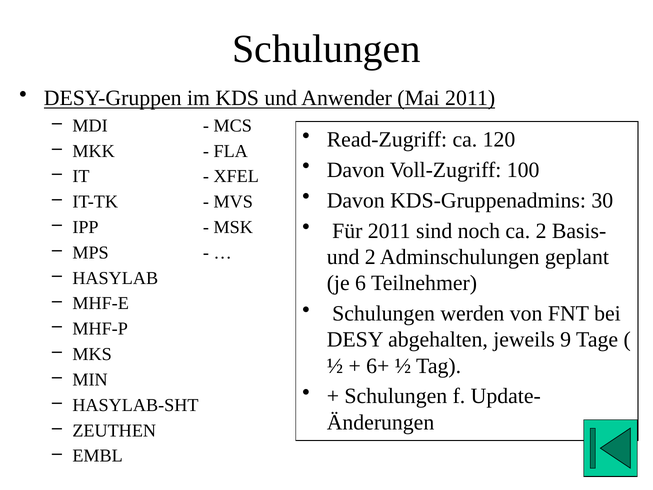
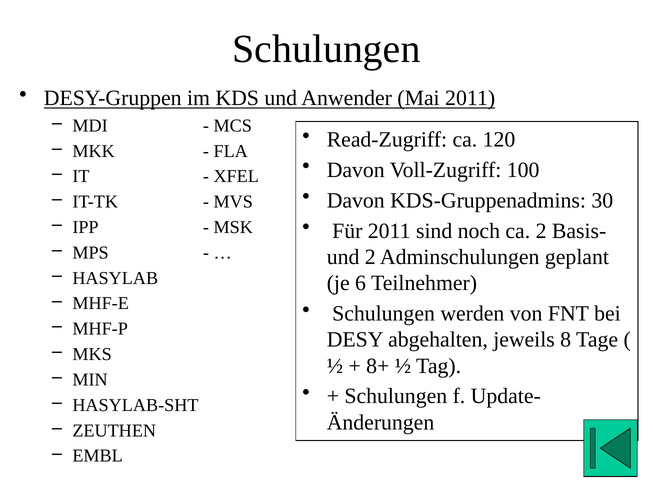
9: 9 -> 8 (566, 340)
6+: 6+ -> 8+ (378, 366)
